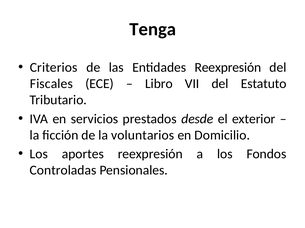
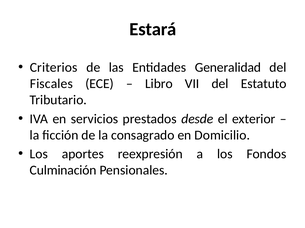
Tenga: Tenga -> Estará (153, 29)
Entidades Reexpresión: Reexpresión -> Generalidad (228, 68)
voluntarios: voluntarios -> consagrado (143, 135)
Controladas: Controladas -> Culminación (63, 171)
